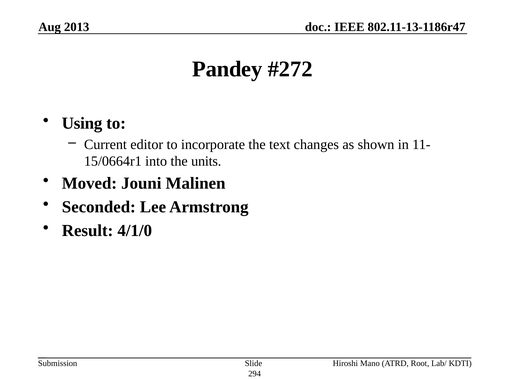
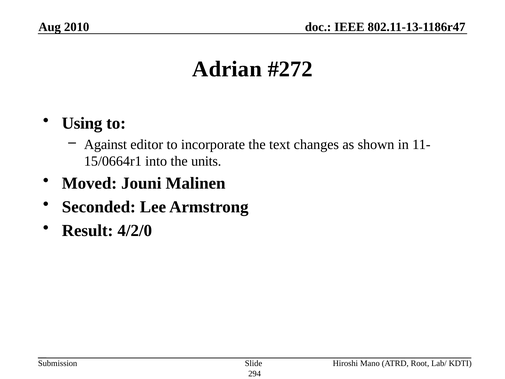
2013: 2013 -> 2010 (77, 27)
Pandey: Pandey -> Adrian (227, 69)
Current: Current -> Against (105, 144)
4/1/0: 4/1/0 -> 4/2/0 (135, 230)
